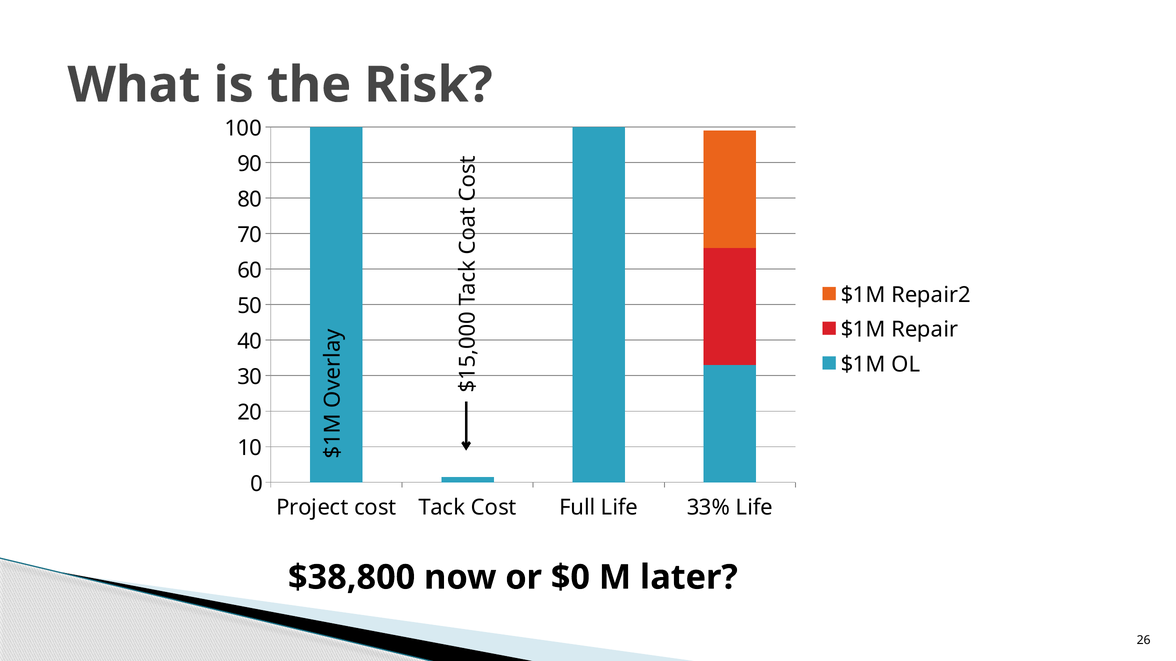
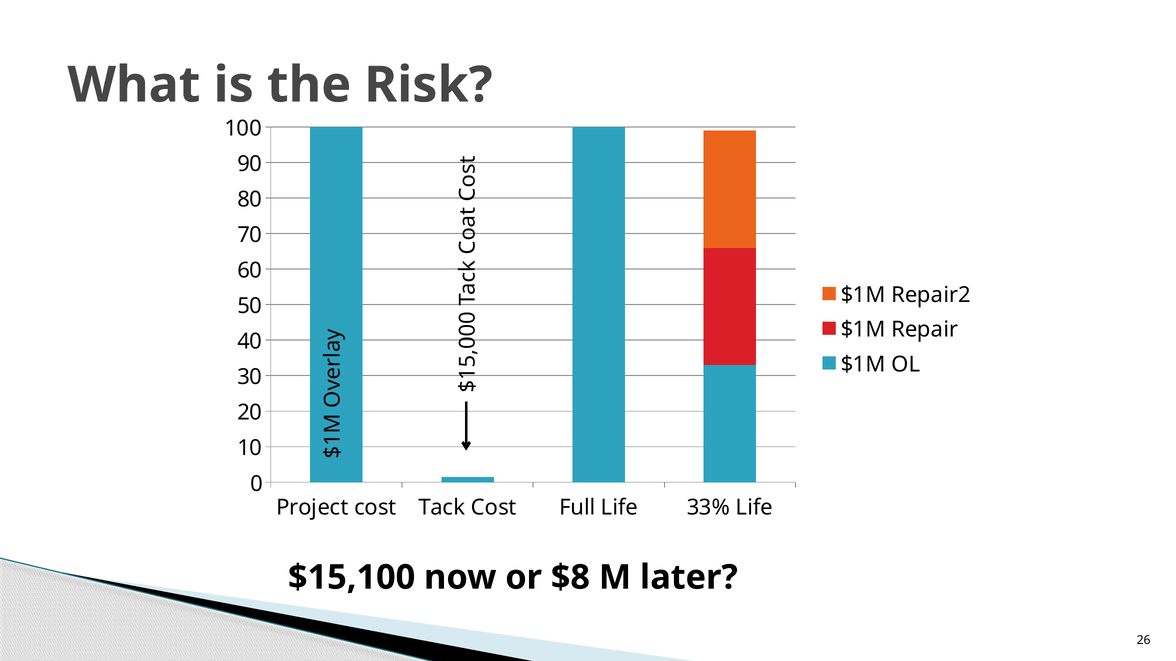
$38,800: $38,800 -> $15,100 (352, 578)
$0: $0 -> $8 (570, 578)
